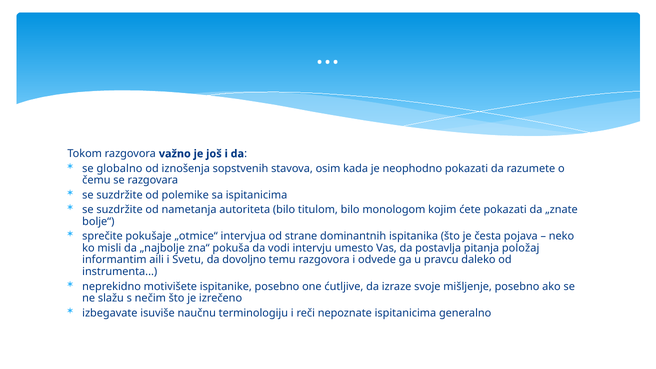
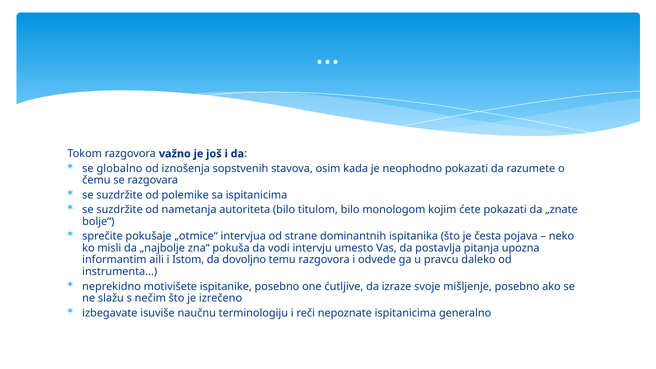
položaj: položaj -> upozna (521, 248)
Svetu: Svetu -> Istom (188, 260)
